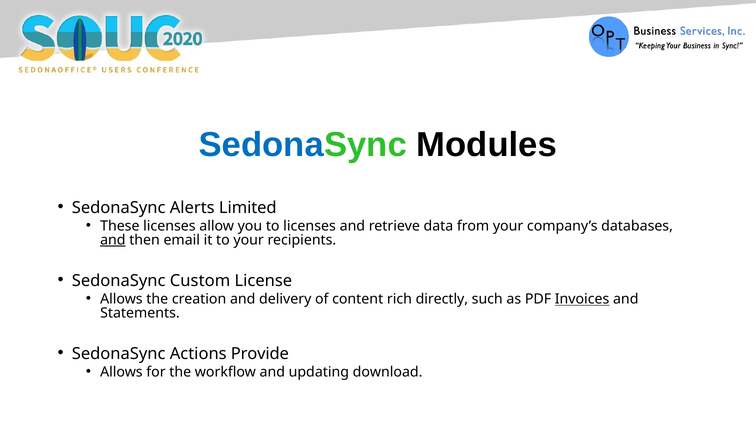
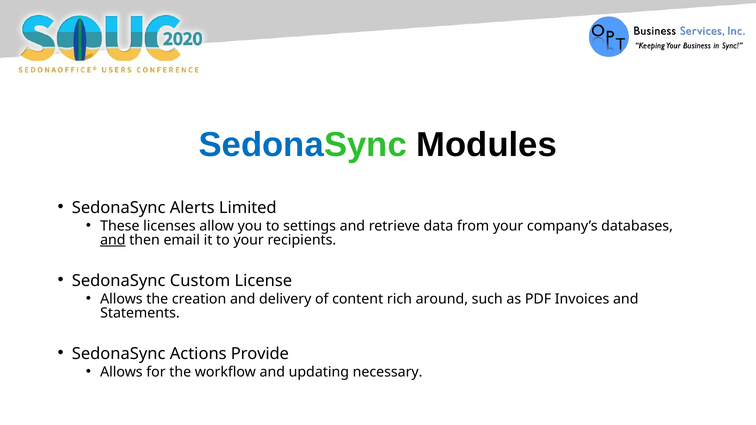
to licenses: licenses -> settings (310, 226)
directly: directly -> around (442, 299)
Invoices underline: present -> none (582, 299)
download: download -> necessary (388, 372)
